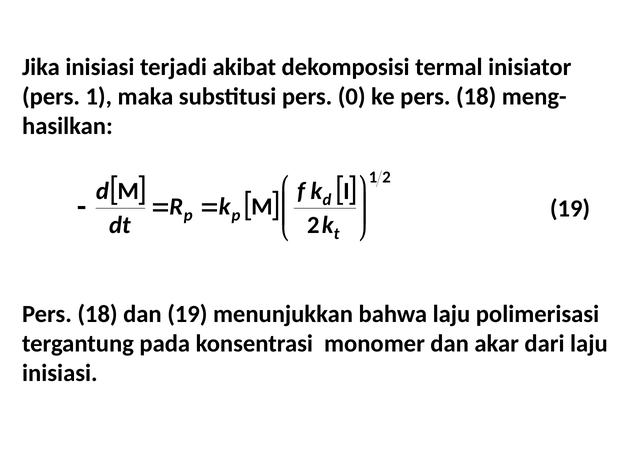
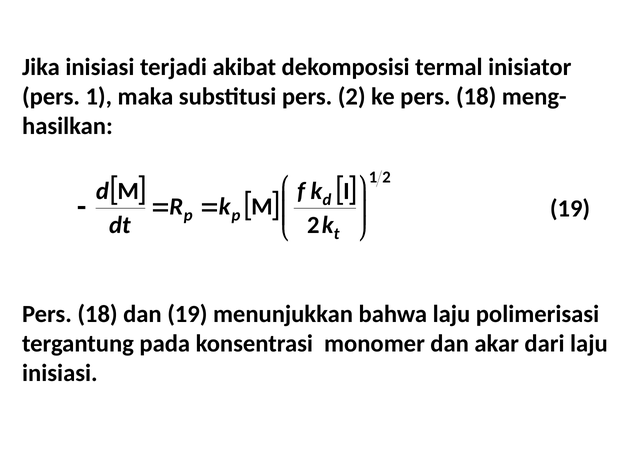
pers 0: 0 -> 2 (352, 97)
